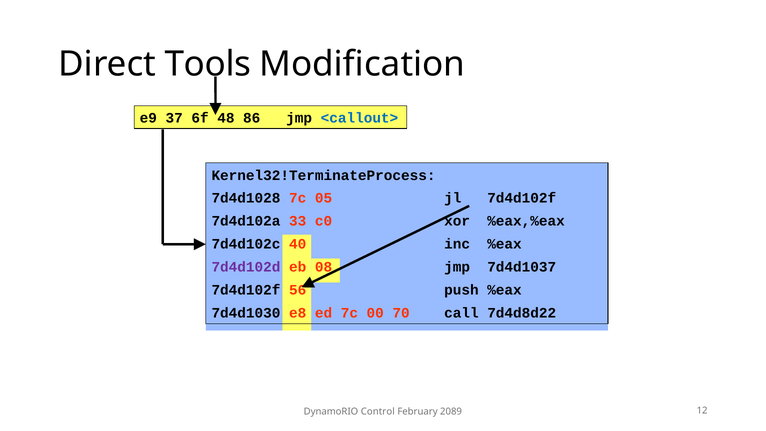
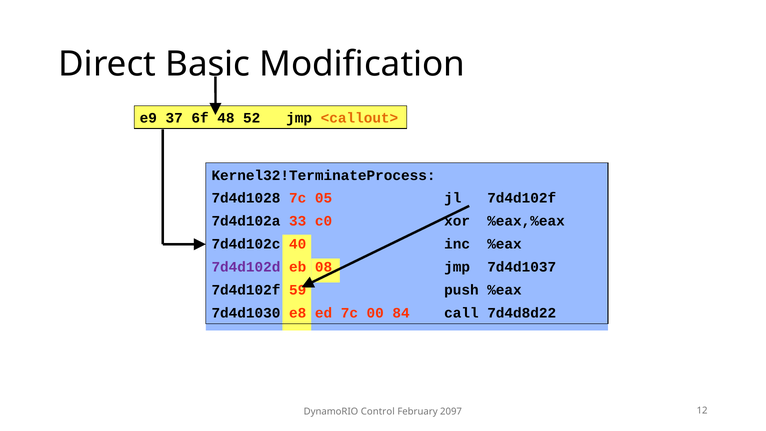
Tools: Tools -> Basic (208, 64)
86: 86 -> 52 (252, 118)
<callout> colour: blue -> orange (359, 118)
56: 56 -> 59 (298, 290)
70: 70 -> 84 (401, 313)
2089: 2089 -> 2097 (451, 411)
